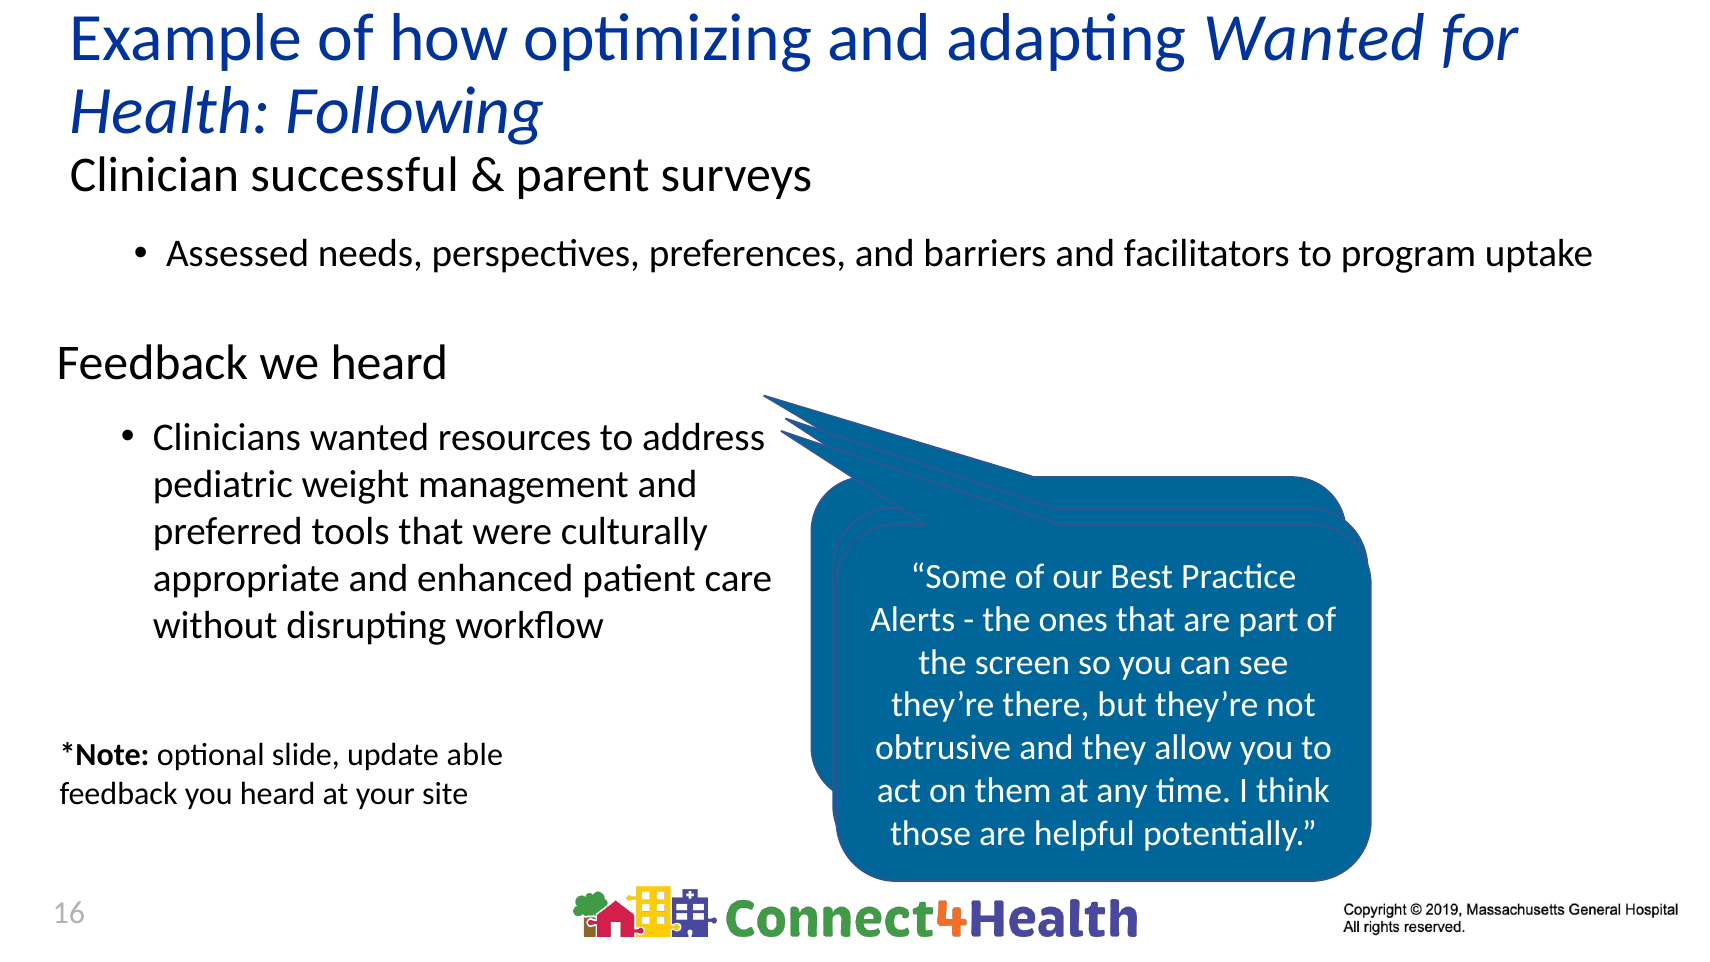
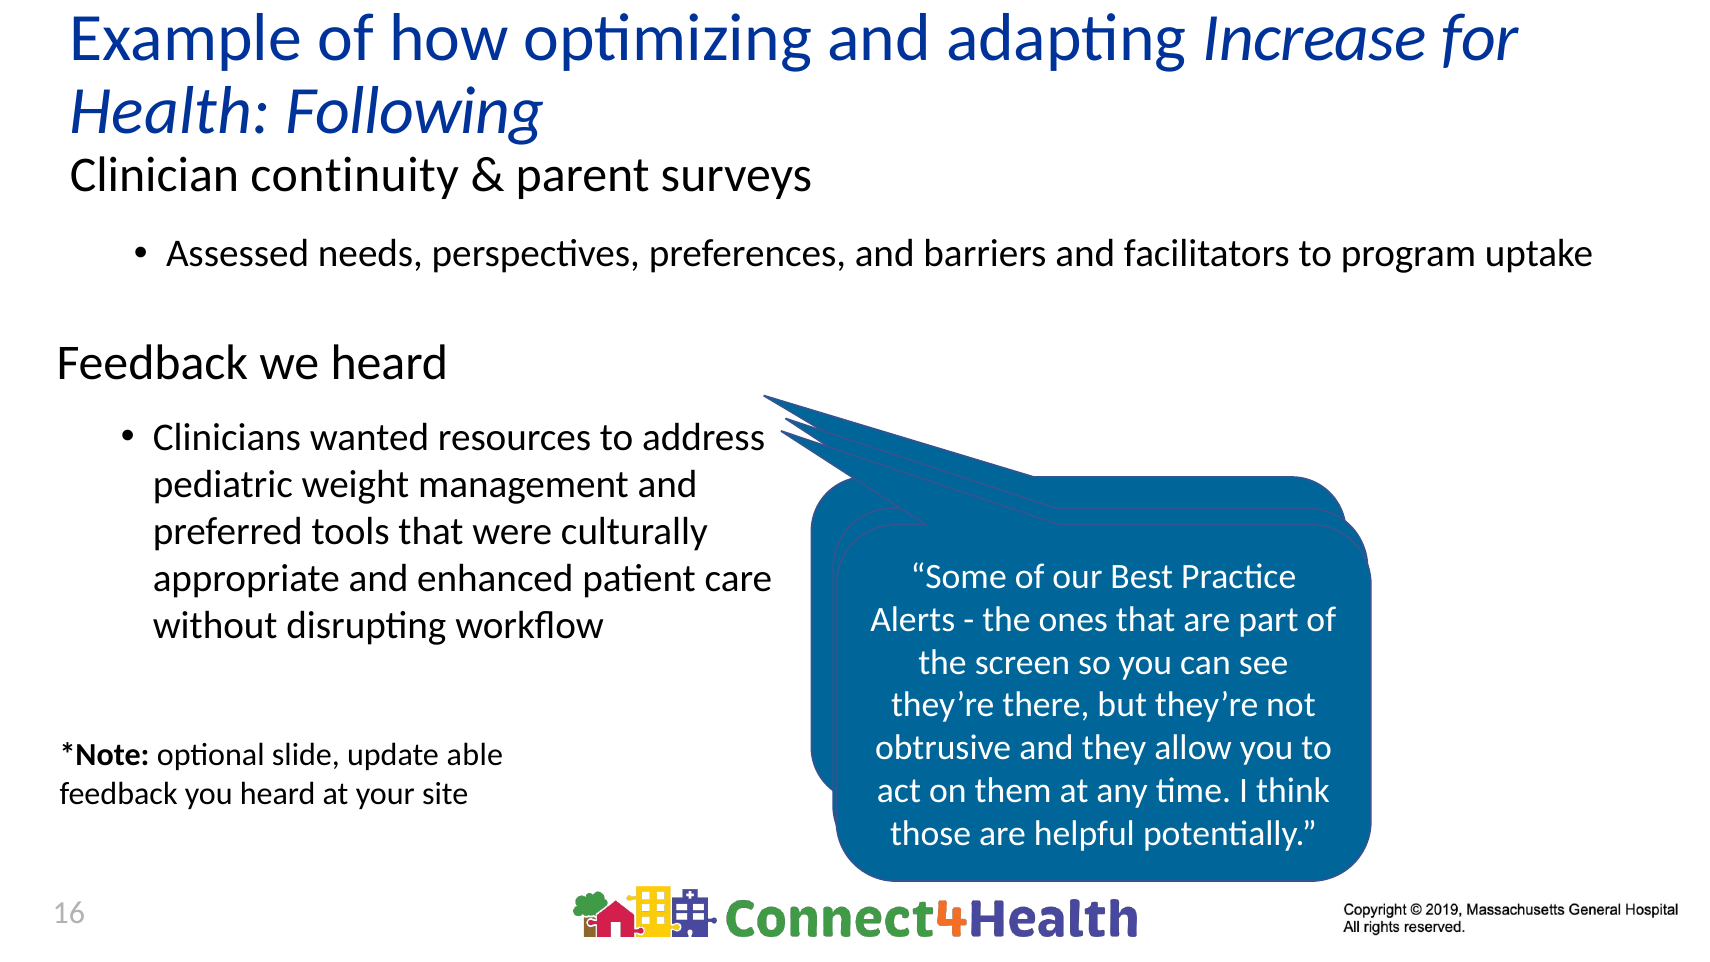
adapting Wanted: Wanted -> Increase (1315, 38)
successful: successful -> continuity (355, 175)
